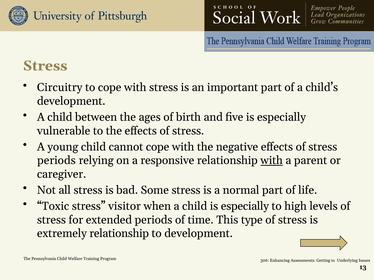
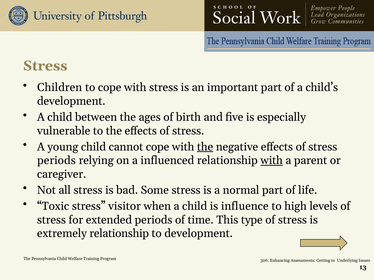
Circuitry: Circuitry -> Children (60, 88)
the underline: none -> present (205, 147)
responsive: responsive -> influenced (167, 161)
child is especially: especially -> influence (245, 206)
